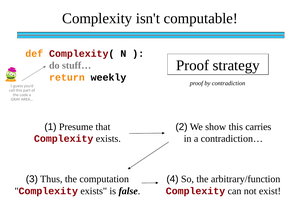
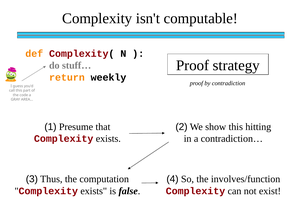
carries: carries -> hitting (258, 127)
arbitrary/function: arbitrary/function -> involves/function (246, 179)
